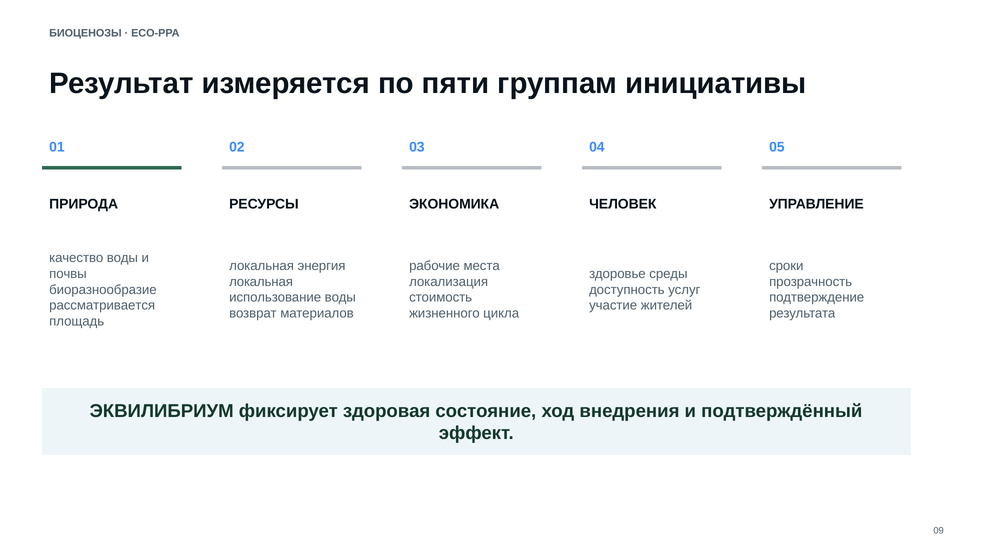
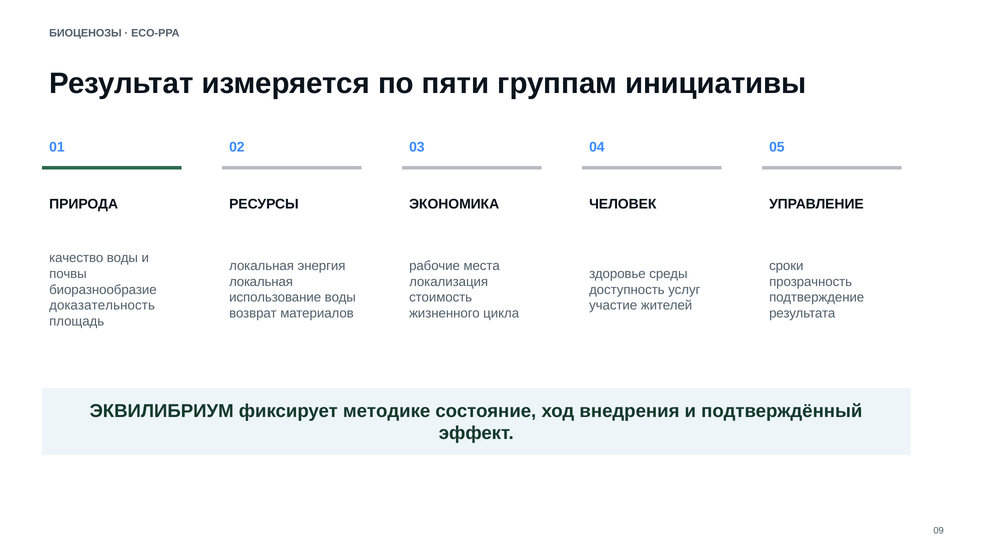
рассматривается: рассматривается -> доказательность (102, 305)
здоровая: здоровая -> методике (387, 411)
